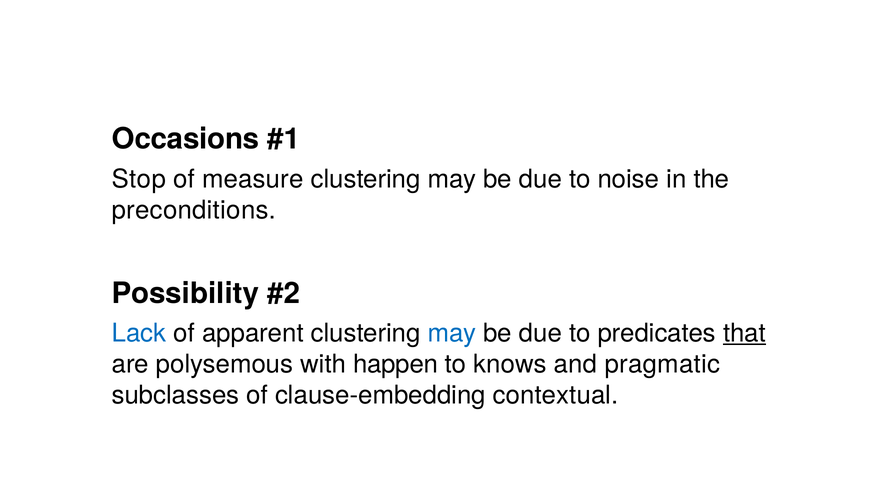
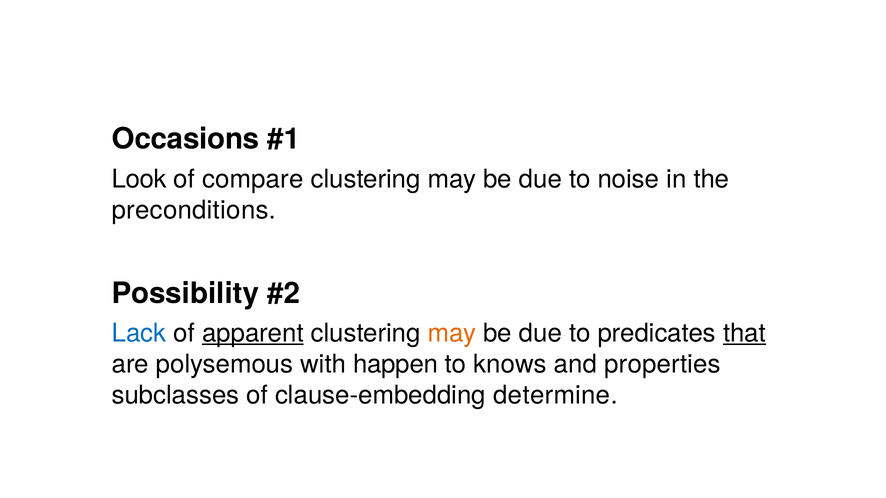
Stop: Stop -> Look (139, 179)
measure: measure -> compare (253, 179)
apparent underline: none -> present (253, 334)
may colour: blue -> orange (452, 334)
pragmatic: pragmatic -> properties (663, 365)
contextual: contextual -> determine (556, 396)
